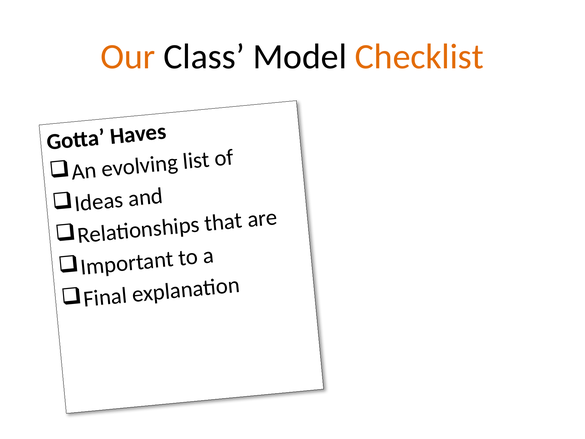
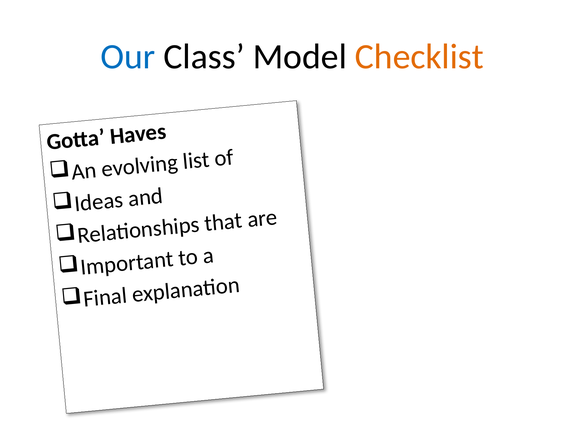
Our colour: orange -> blue (128, 57)
